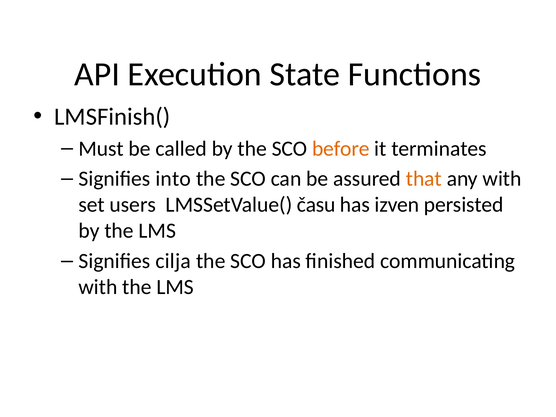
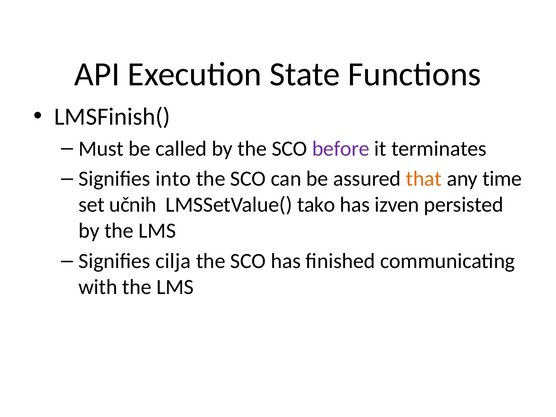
before colour: orange -> purple (341, 149)
any with: with -> time (502, 179)
users: users -> učnih (133, 205)
času: času -> tako (316, 205)
